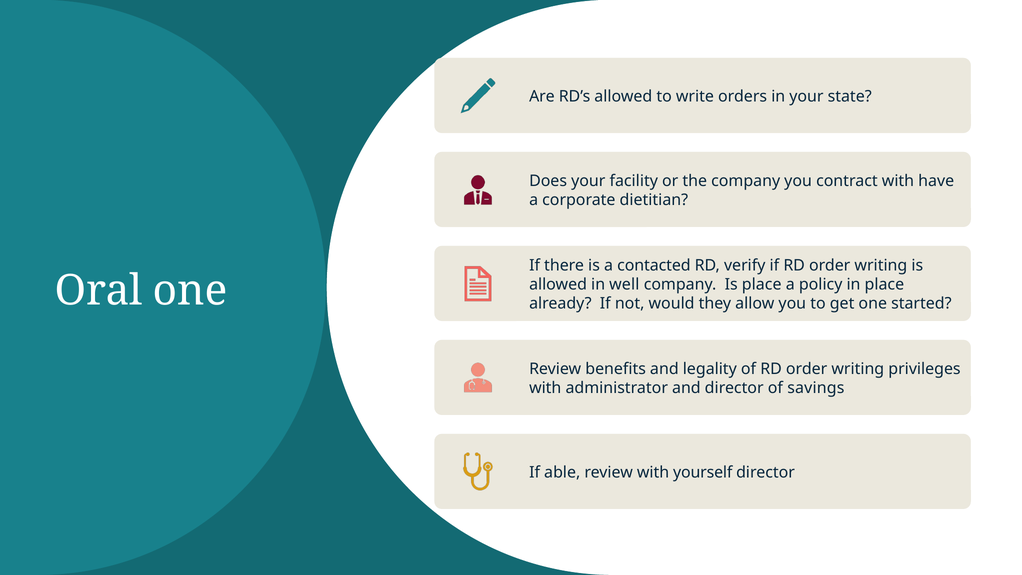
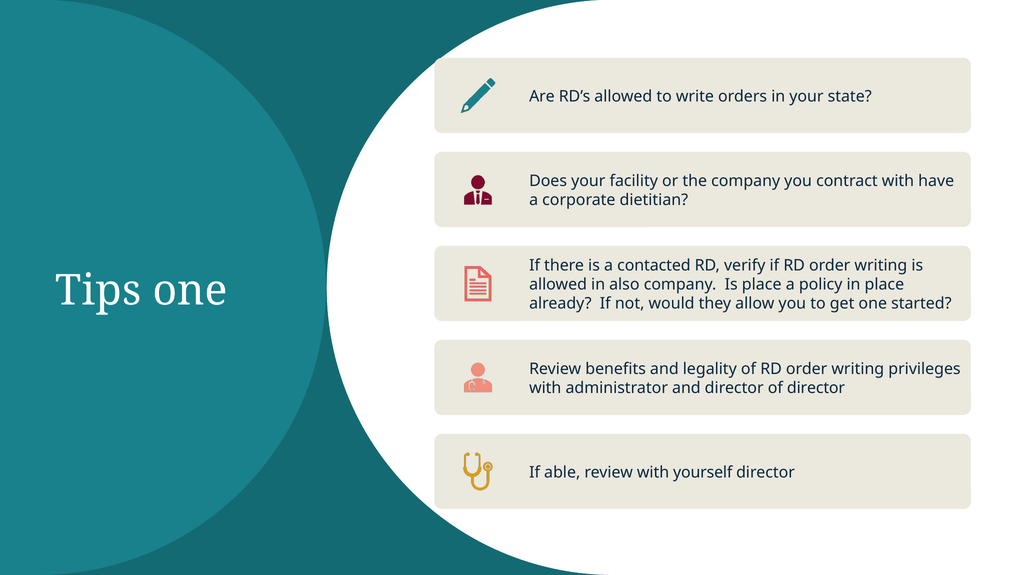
Oral: Oral -> Tips (98, 290)
well: well -> also (624, 284)
of savings: savings -> director (816, 388)
